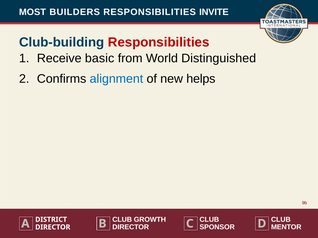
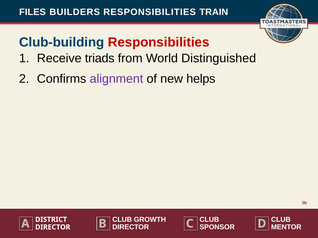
MOST: MOST -> FILES (32, 12)
INVITE: INVITE -> TRAIN (214, 12)
basic: basic -> triads (100, 59)
alignment colour: blue -> purple (116, 79)
